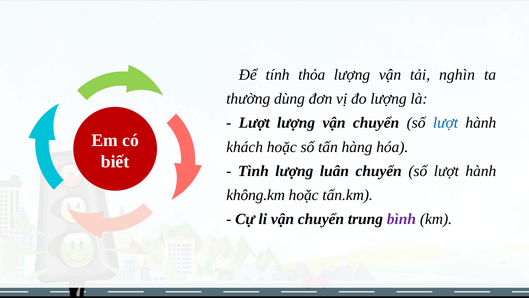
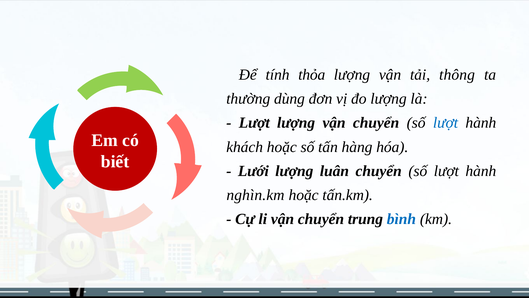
nghìn: nghìn -> thông (457, 74)
Tình: Tình -> Lưới (253, 171)
không.km: không.km -> nghìn.km (255, 195)
bình colour: purple -> blue (401, 219)
